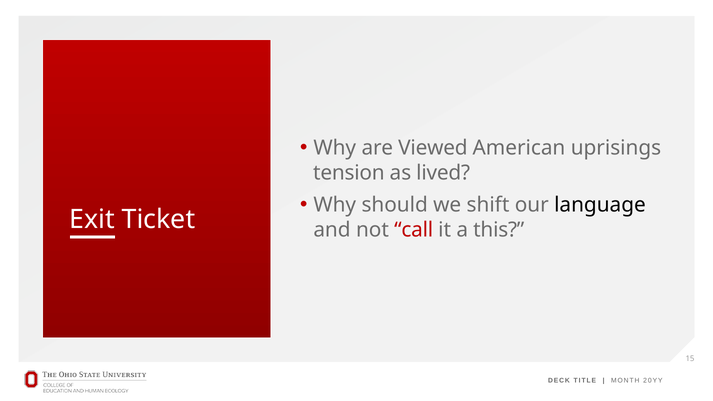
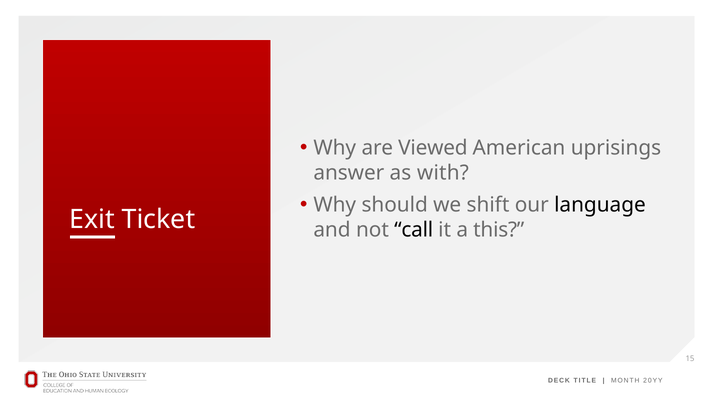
tension: tension -> answer (349, 173)
lived: lived -> with (443, 173)
call colour: red -> black (414, 230)
